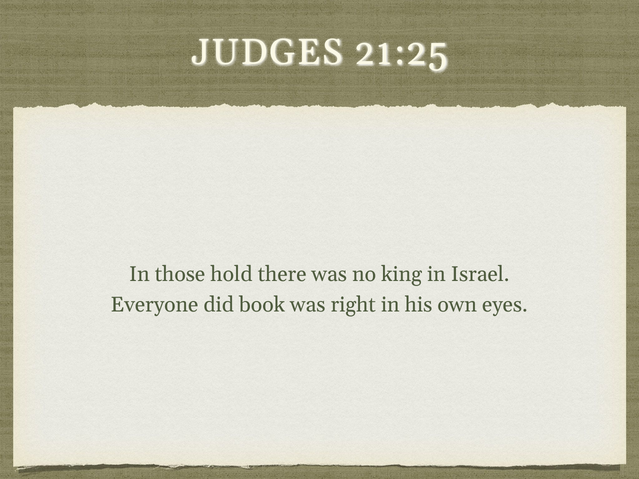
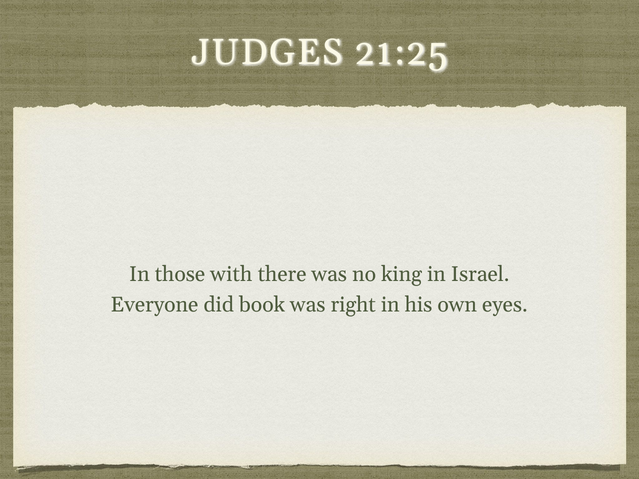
hold: hold -> with (231, 274)
